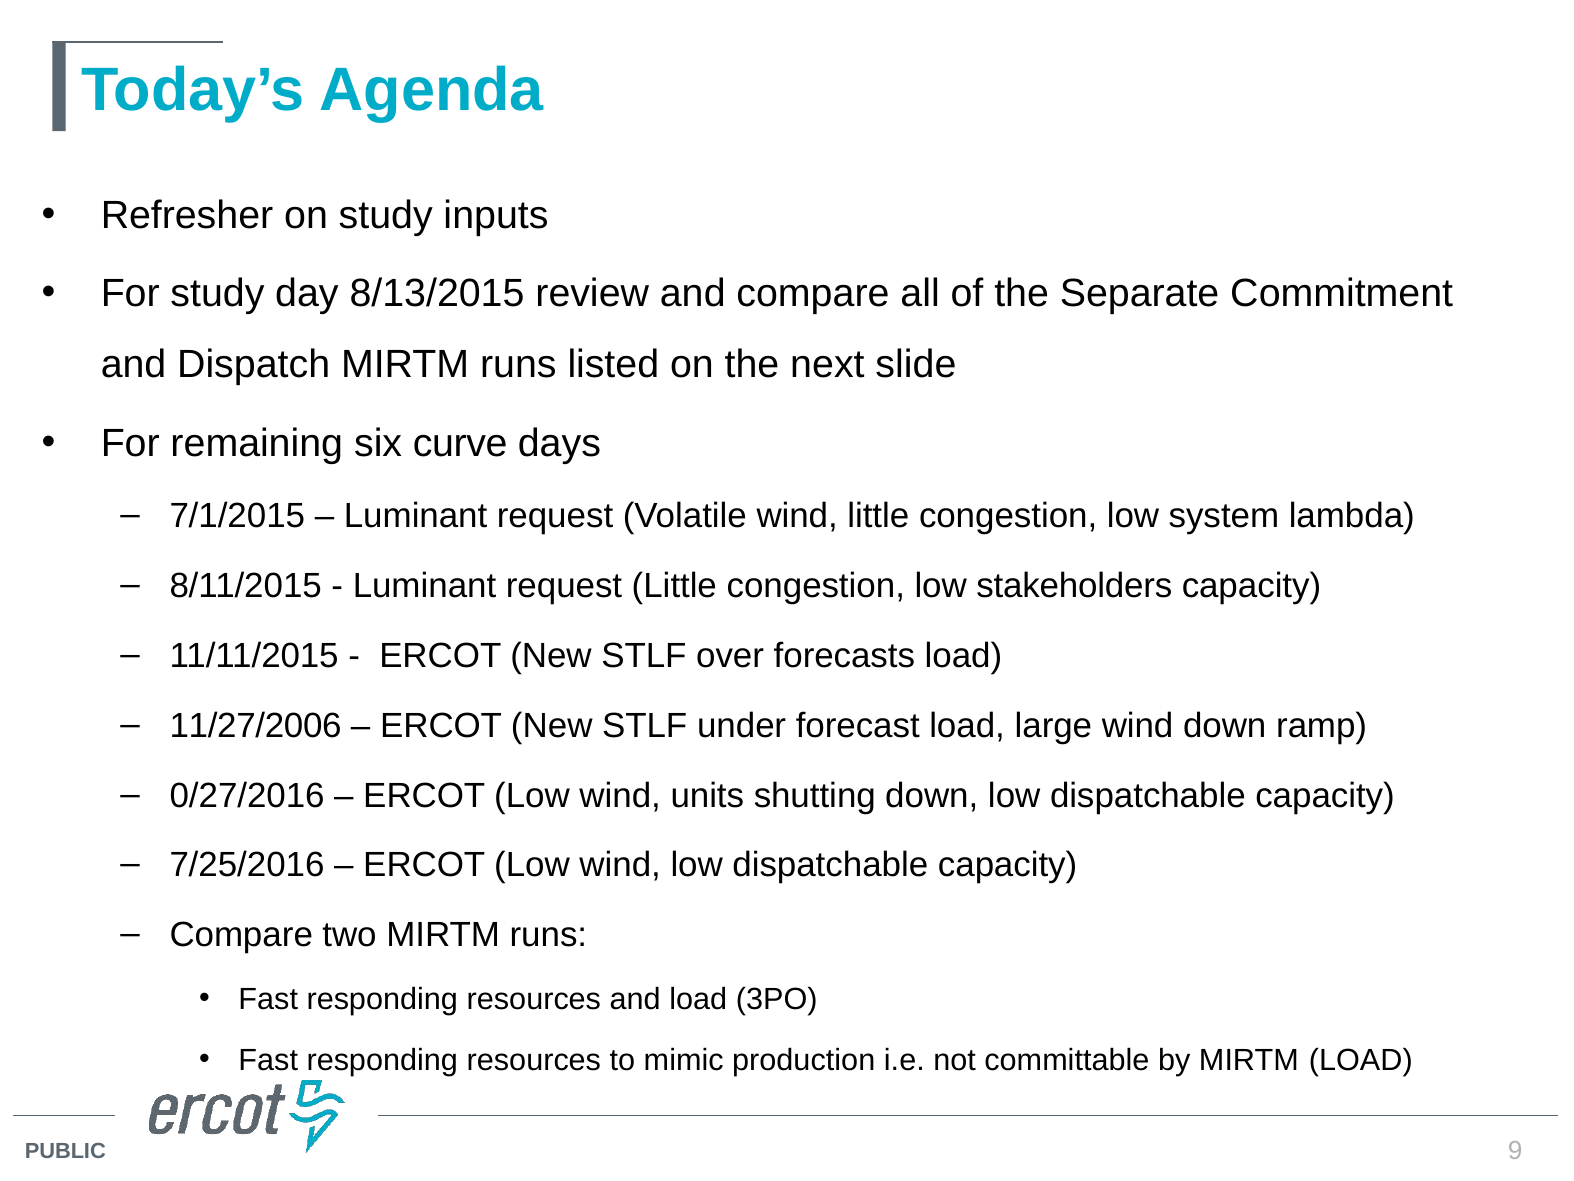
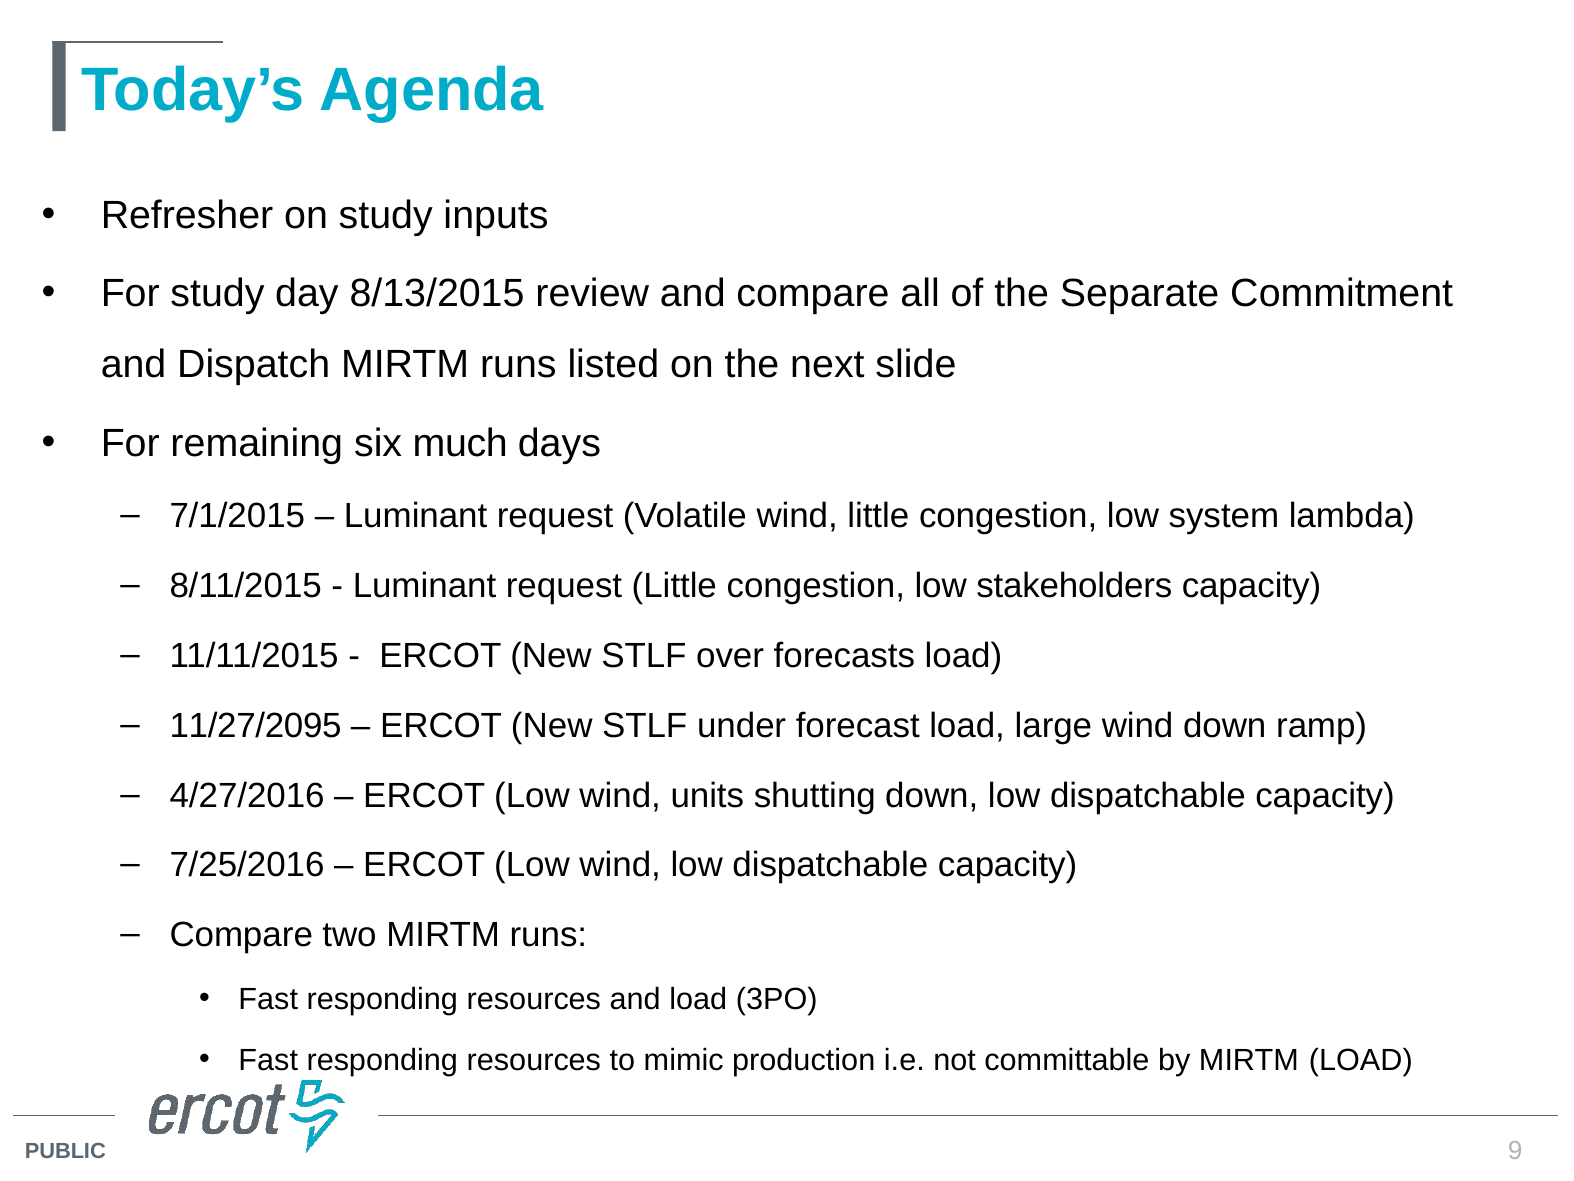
curve: curve -> much (460, 443)
11/27/2006: 11/27/2006 -> 11/27/2095 (256, 725)
0/27/2016: 0/27/2016 -> 4/27/2016 (247, 795)
